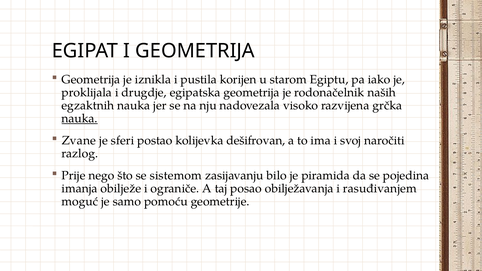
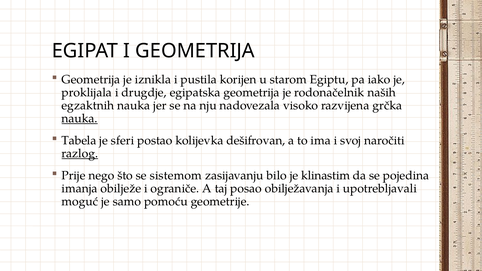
Zvane: Zvane -> Tabela (79, 141)
razlog underline: none -> present (80, 154)
piramida: piramida -> klinastim (326, 176)
rasuđivanjem: rasuđivanjem -> upotrebljavali (380, 189)
